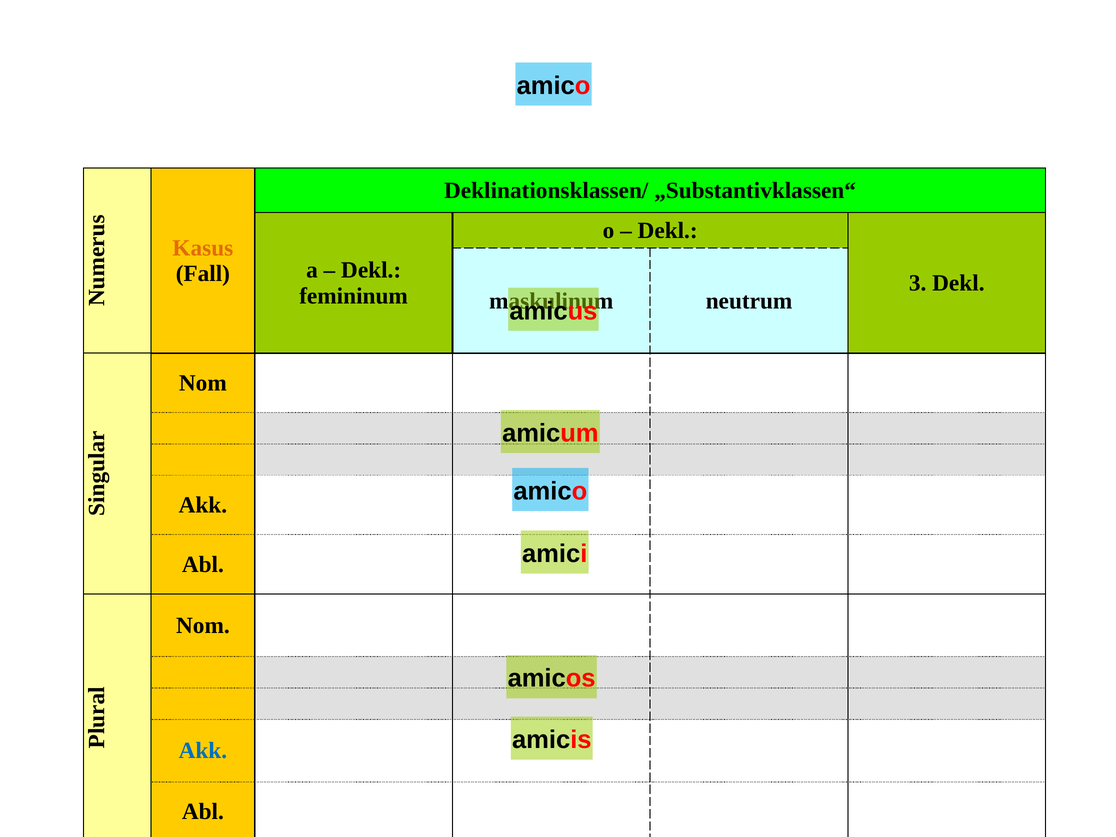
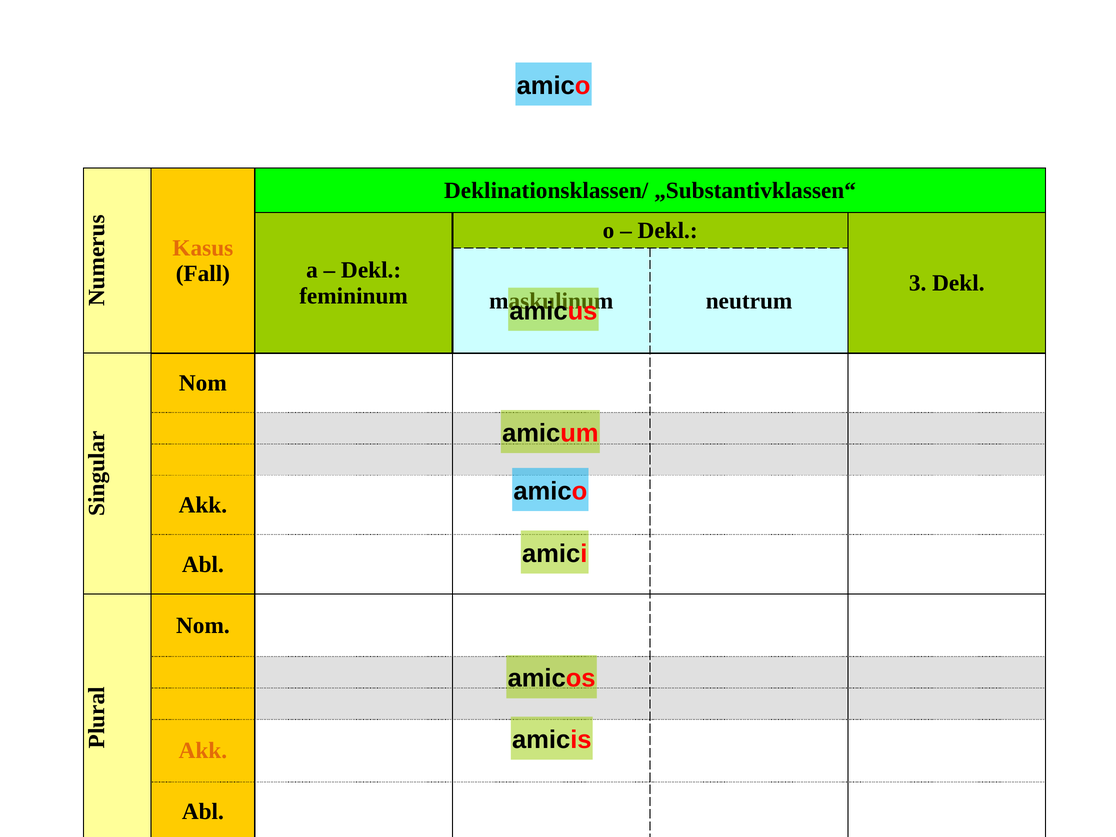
Akk colour: blue -> orange (203, 751)
